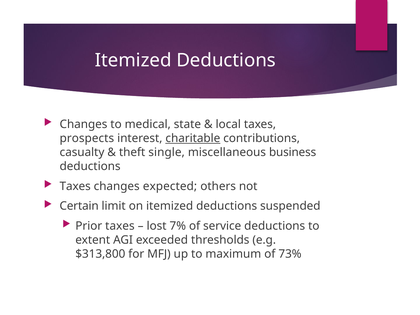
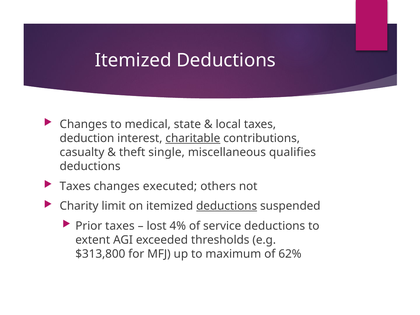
prospects: prospects -> deduction (87, 138)
business: business -> qualifies (292, 152)
expected: expected -> executed (170, 186)
Certain: Certain -> Charity (79, 206)
deductions underline: none -> present (227, 206)
7%: 7% -> 4% (178, 226)
73%: 73% -> 62% (290, 254)
